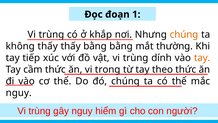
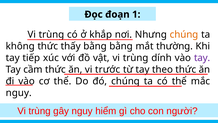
không thấy: thấy -> thức (48, 46)
tay colour: orange -> purple (202, 58)
trong: trong -> trước (108, 69)
